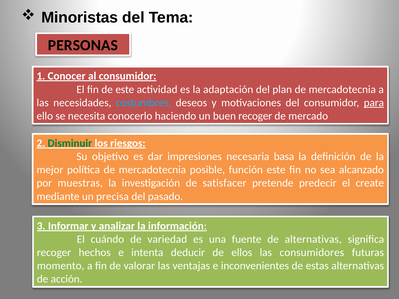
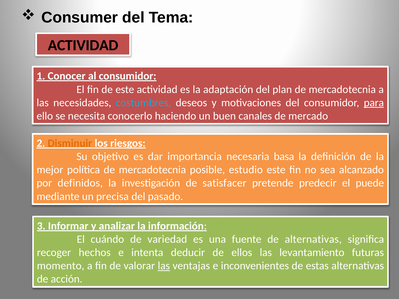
Minoristas: Minoristas -> Consumer (80, 17)
PERSONAS: PERSONAS -> ACTIVIDAD (83, 45)
buen recoger: recoger -> canales (255, 116)
Disminuir colour: green -> orange (70, 143)
impresiones: impresiones -> importancia (195, 157)
función: función -> estudio (246, 170)
muestras: muestras -> definidos (80, 183)
create: create -> puede (370, 183)
consumidores: consumidores -> levantamiento (312, 253)
las underline: none -> present (164, 266)
